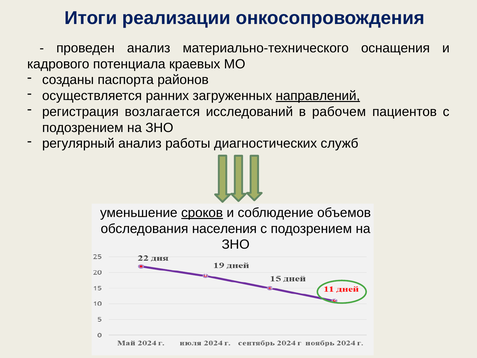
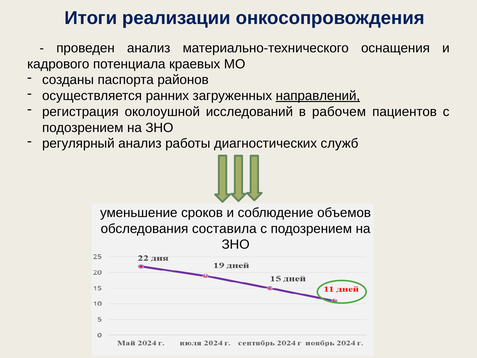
возлагается: возлагается -> околоушной (162, 112)
сроков underline: present -> none (202, 213)
населения: населения -> составила (224, 228)
